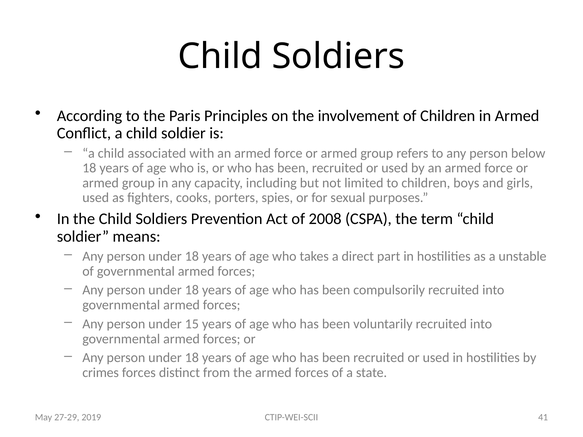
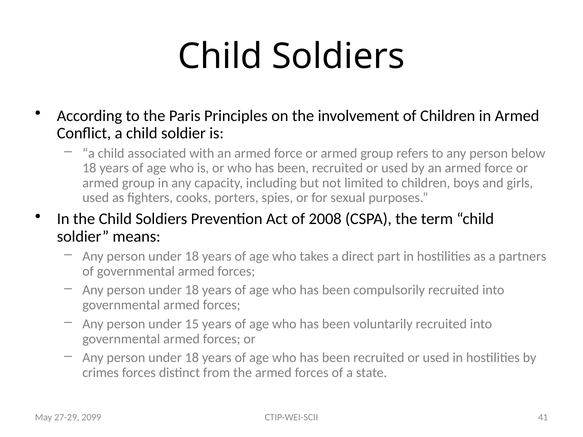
unstable: unstable -> partners (522, 256)
2019: 2019 -> 2099 (91, 418)
